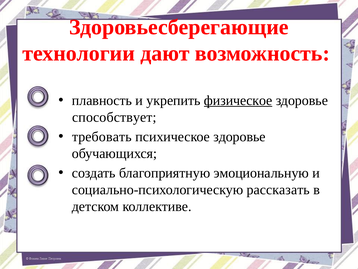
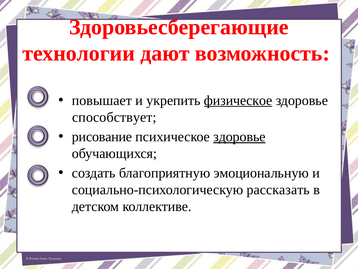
плавность: плавность -> повышает (102, 100)
требовать: требовать -> рисование (102, 136)
здоровье underline: none -> present (239, 136)
